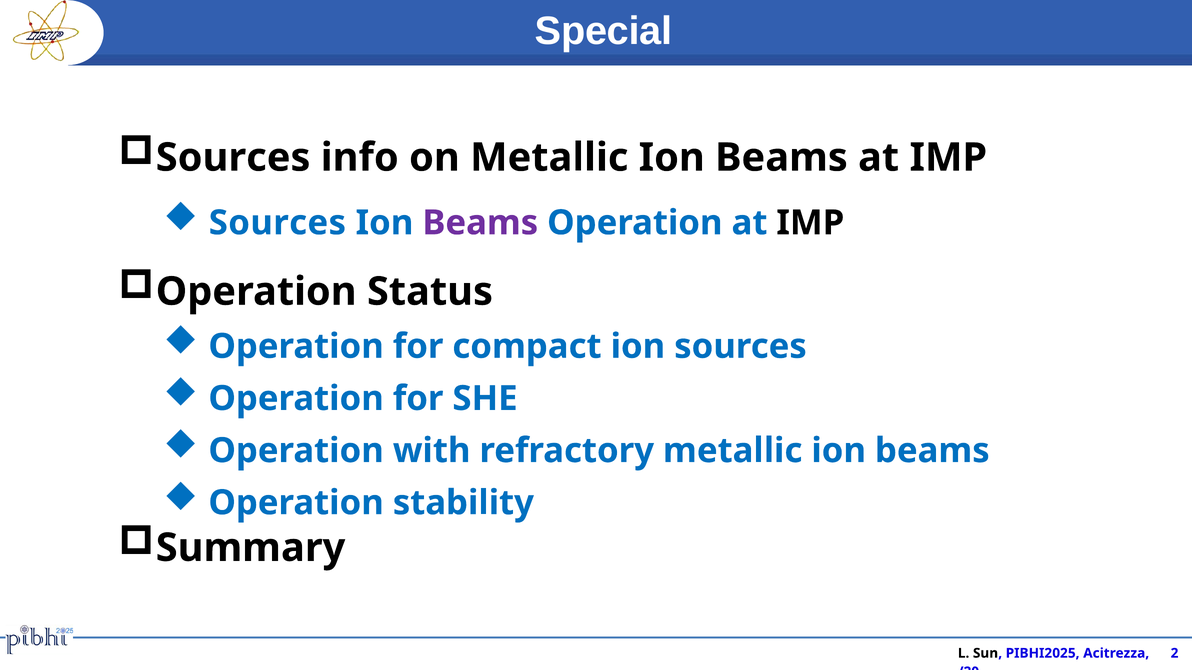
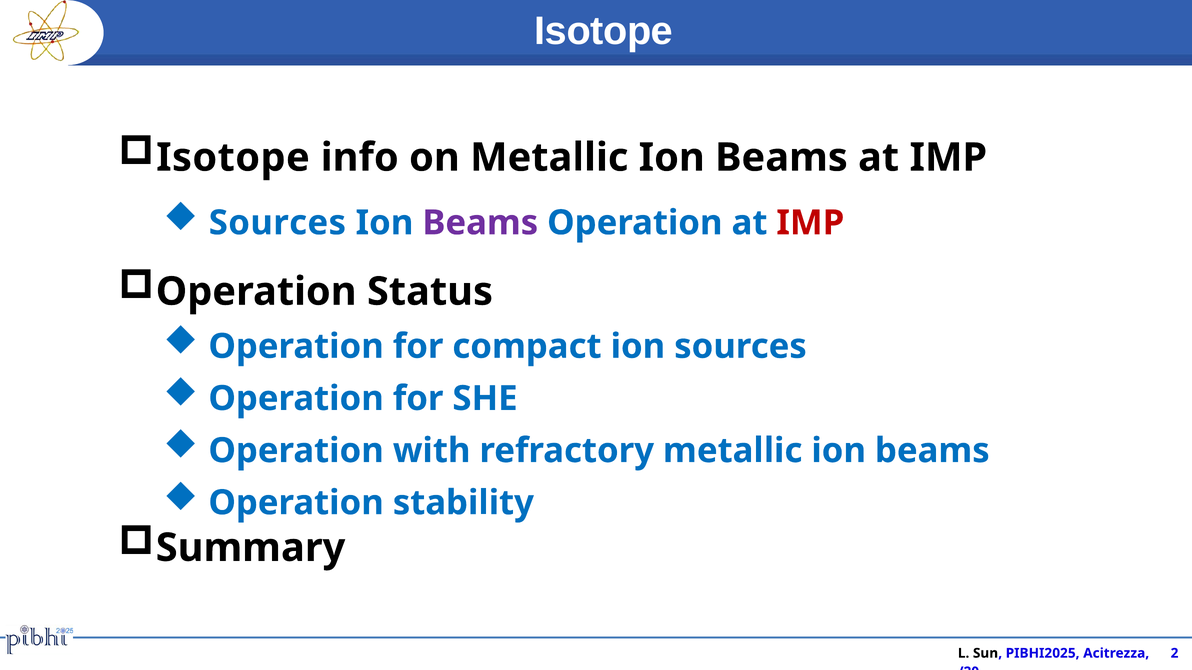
Special: Special -> Isotope (604, 31)
Sources: Sources -> Isotope (233, 158)
IMP colour: black -> red (810, 223)
